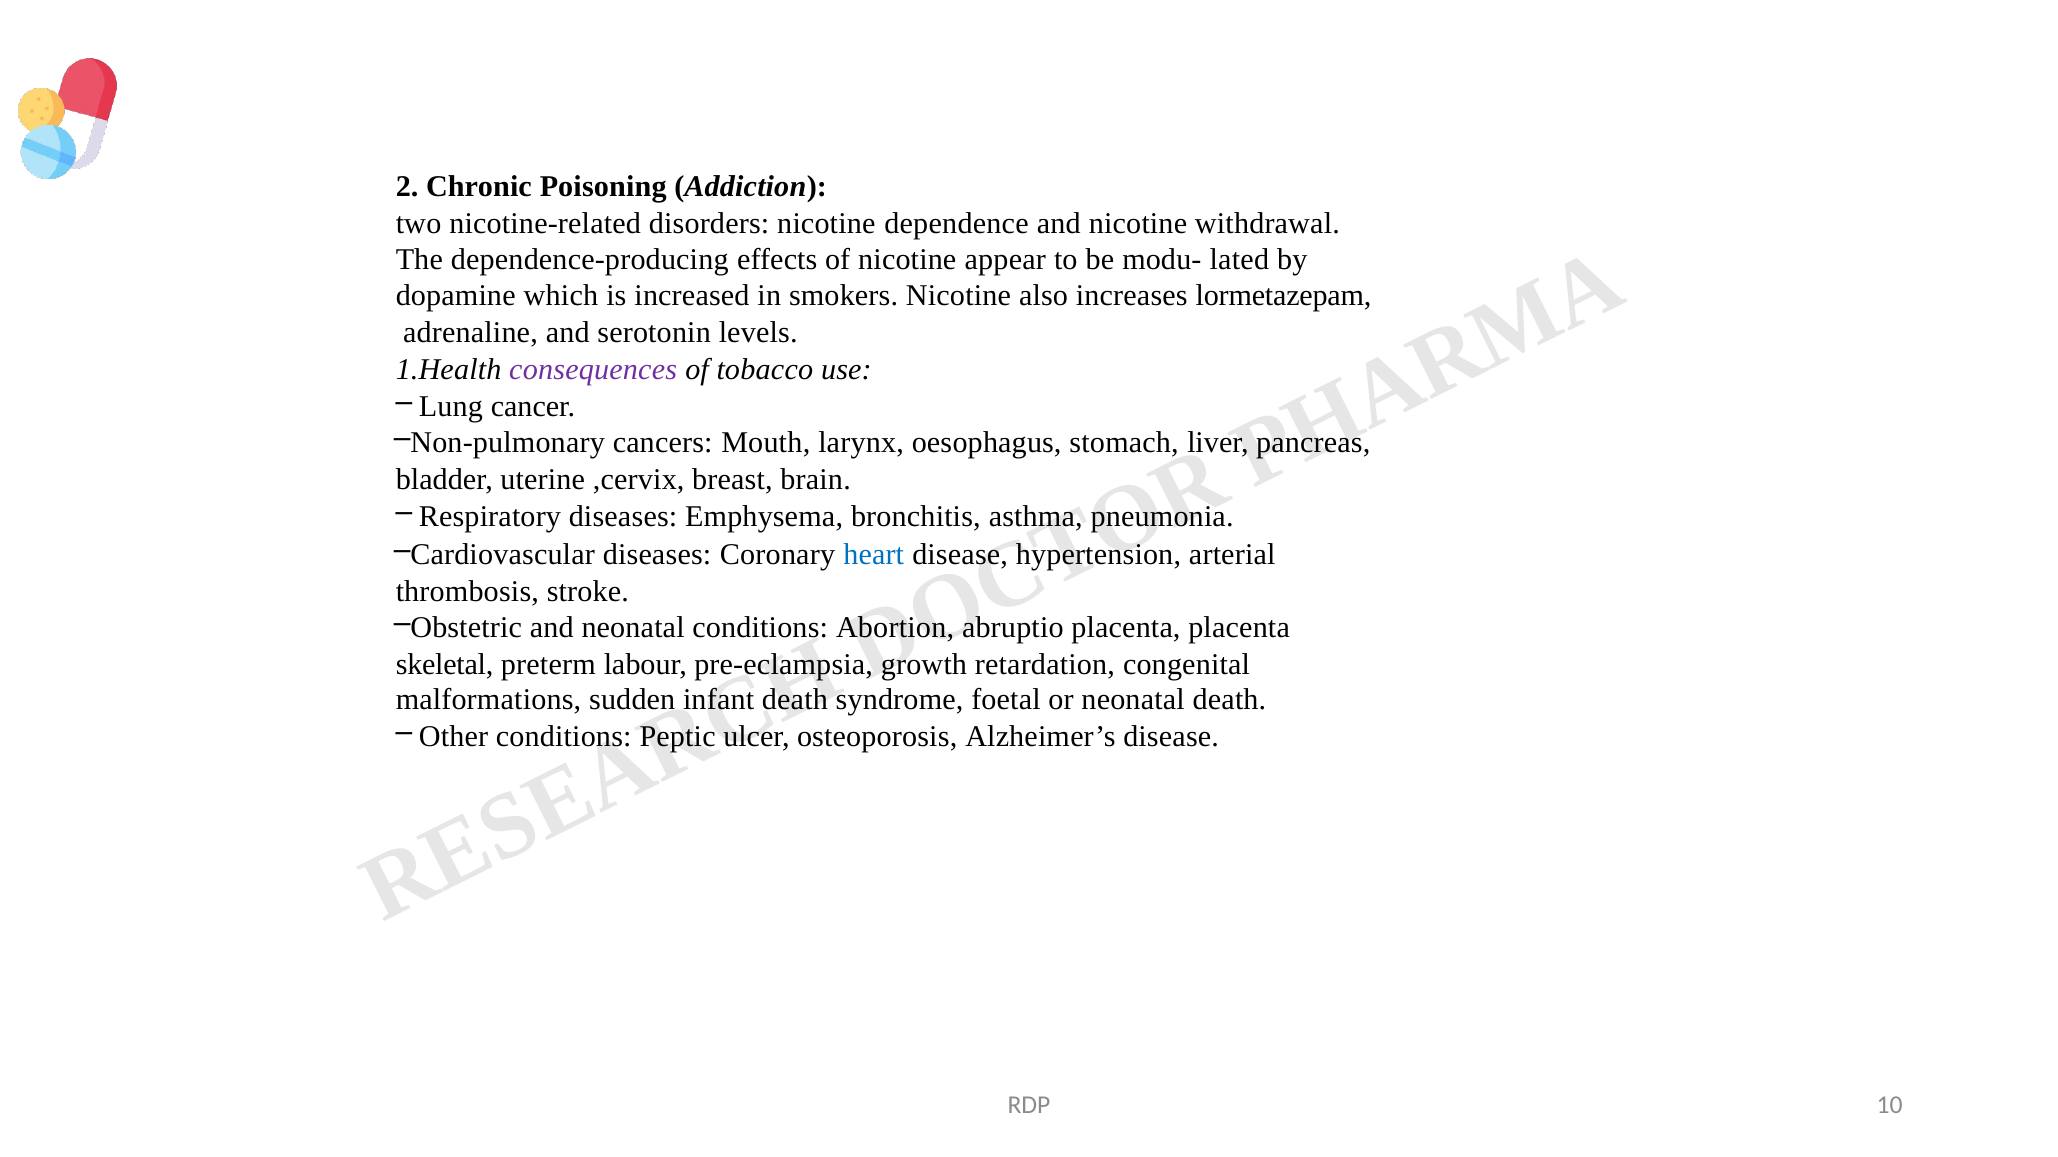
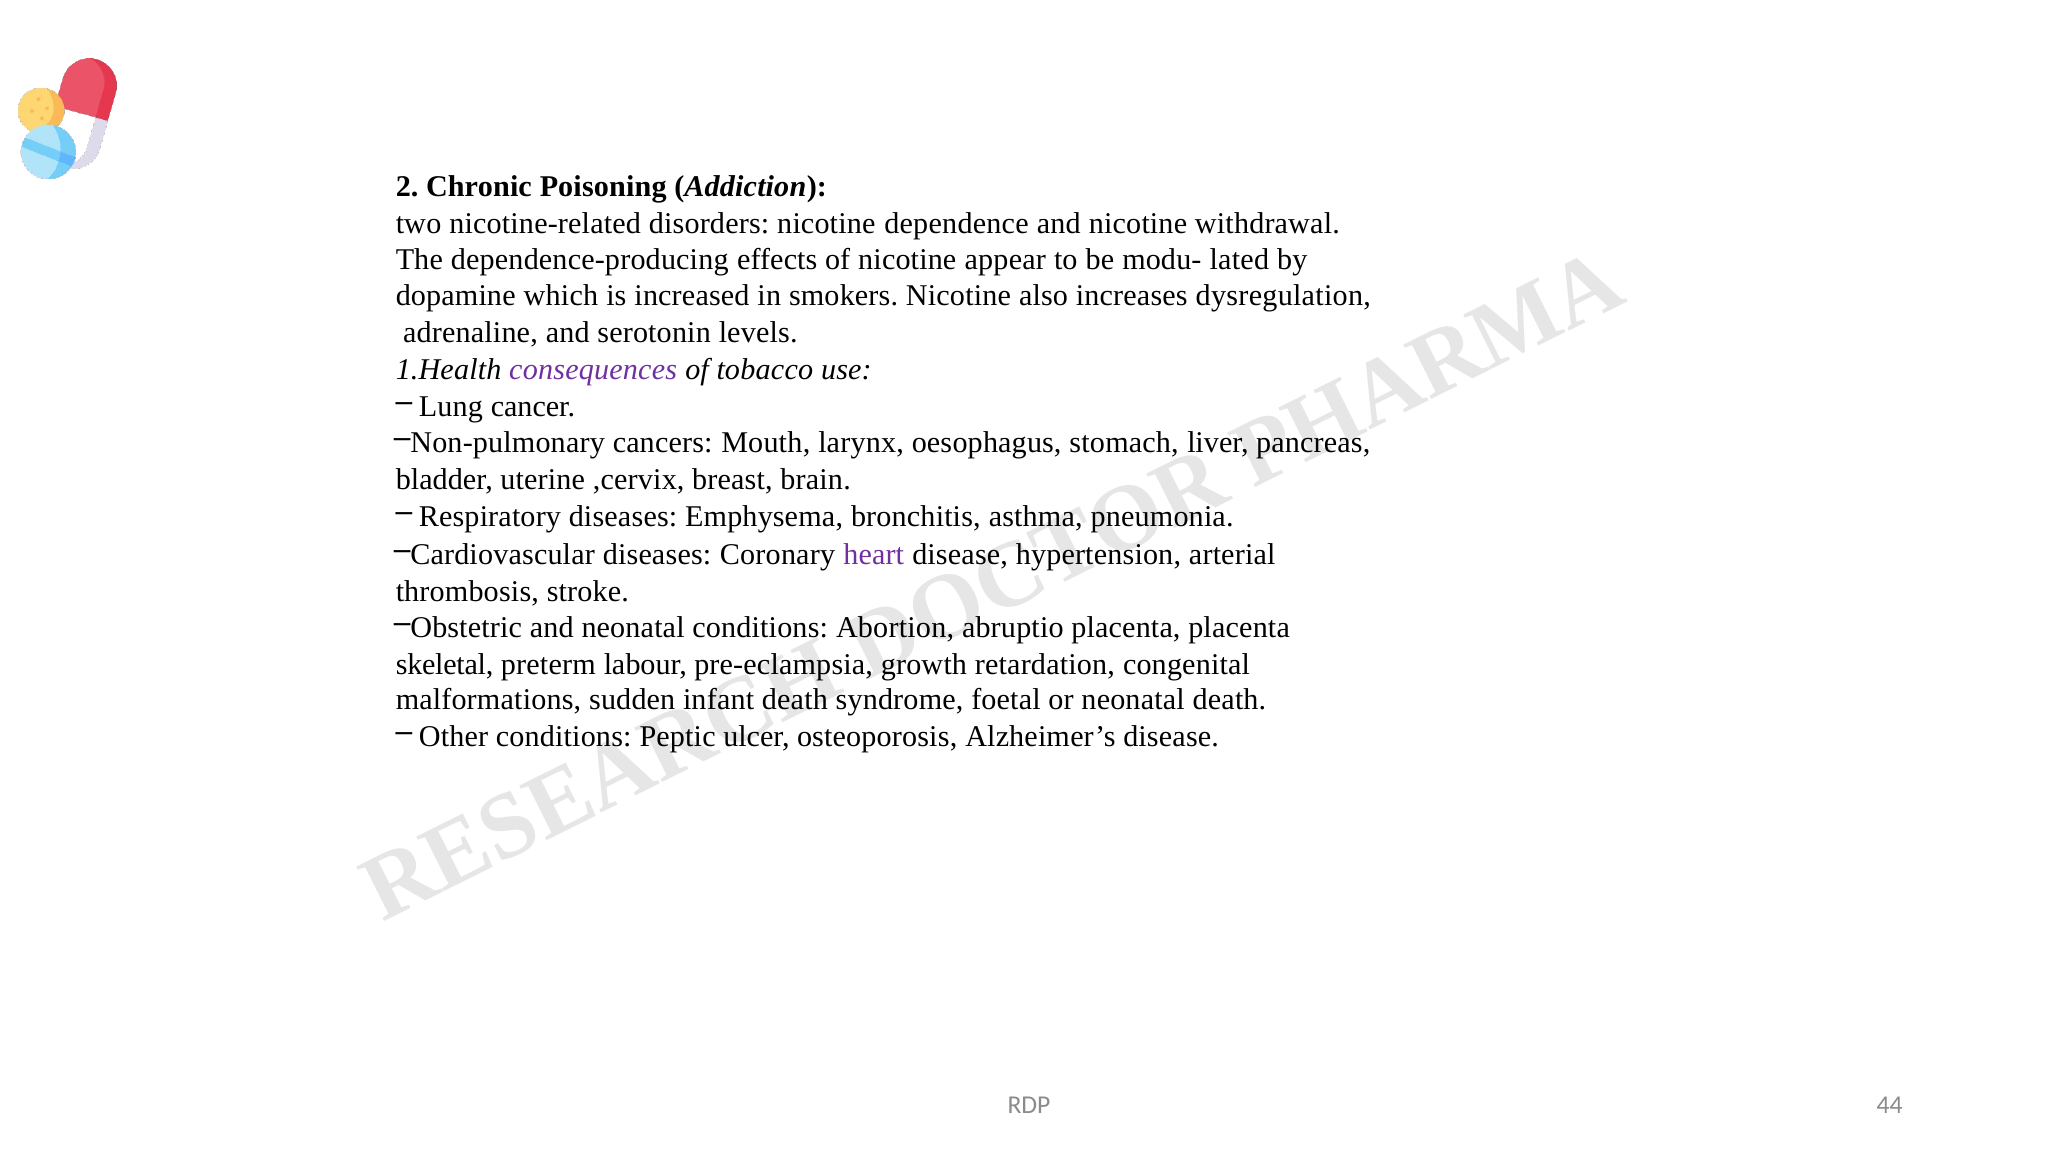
lormetazepam: lormetazepam -> dysregulation (1283, 296)
heart colour: blue -> purple (874, 555)
10: 10 -> 44 (1890, 1105)
